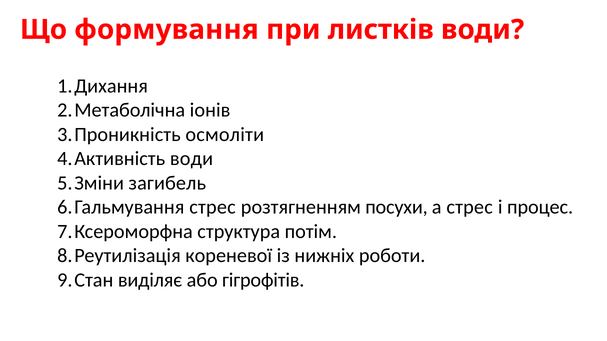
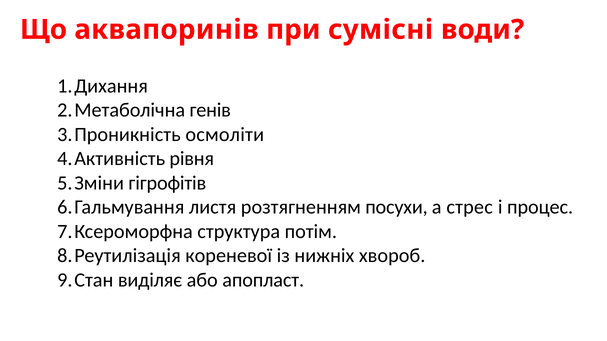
формування: формування -> аквапоринів (166, 30)
листків: листків -> сумісні (381, 30)
іонів: іонів -> генів (210, 110)
води: води -> рівня (192, 159)
загибель: загибель -> гігрофітів (167, 183)
стрес: стрес -> листя (213, 208)
роботи: роботи -> хвороб (392, 256)
гігрофітів: гігрофітів -> апопласт (263, 280)
